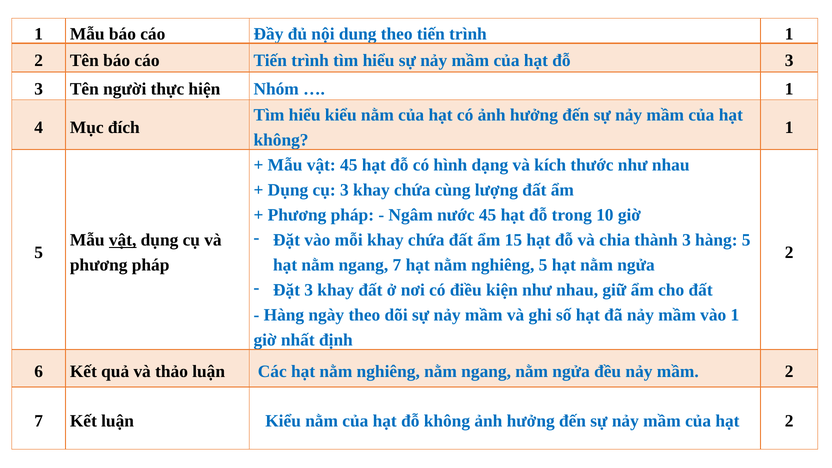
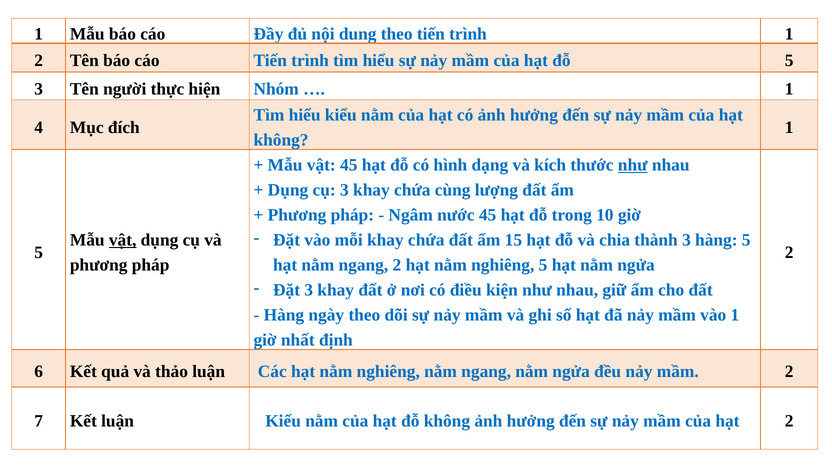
đỗ 3: 3 -> 5 (789, 61)
như underline: none -> present (633, 165)
ngang 7: 7 -> 2 (397, 265)
